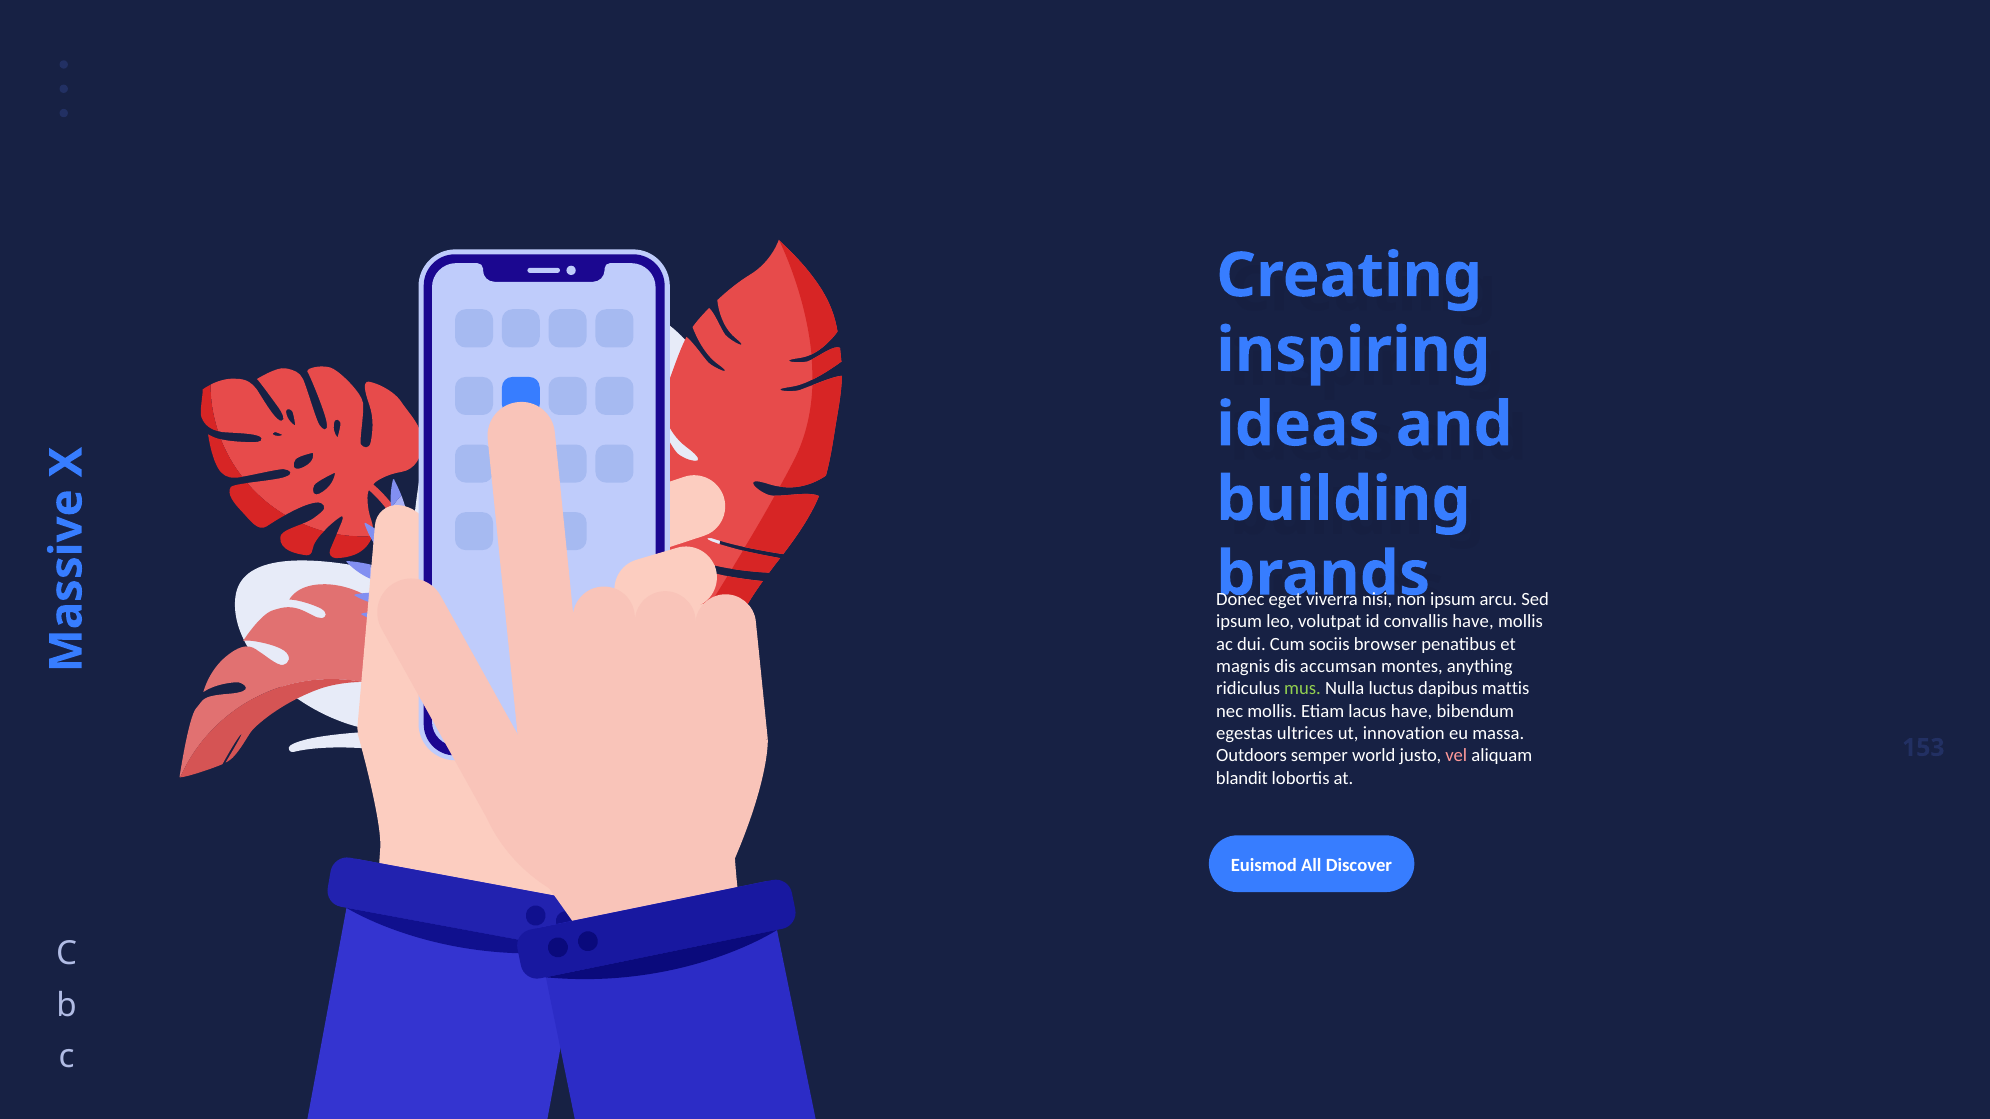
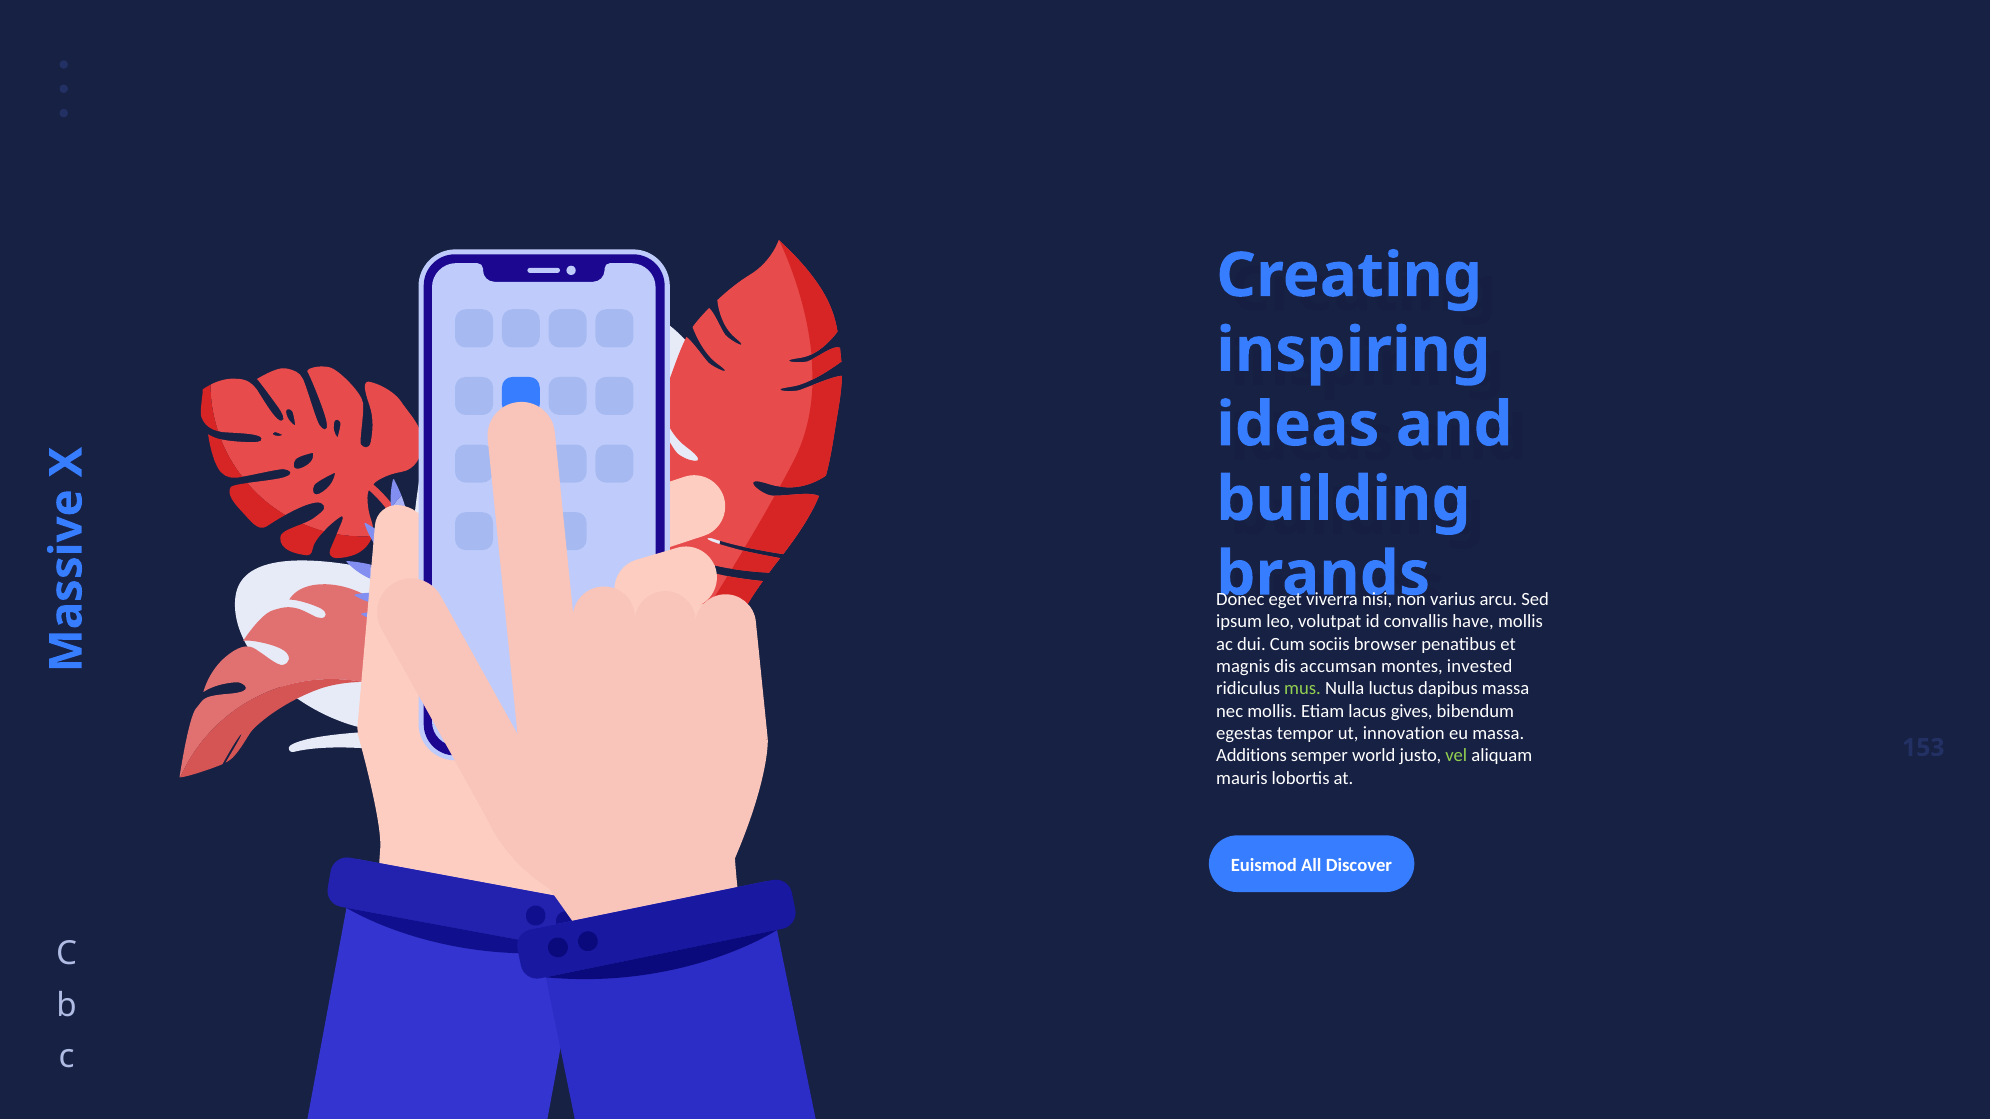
ipsum: ipsum -> varius (1453, 599)
anything: anything -> invested (1480, 666)
dapibus mattis: mattis -> massa (1506, 689)
lacus have: have -> gives (1412, 711)
ultrices: ultrices -> tempor (1305, 734)
Outdoors: Outdoors -> Additions (1252, 756)
vel colour: pink -> light green (1456, 756)
blandit: blandit -> mauris (1242, 778)
